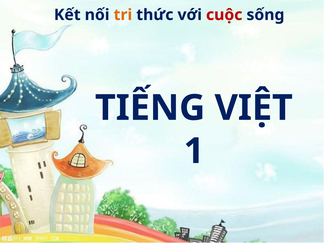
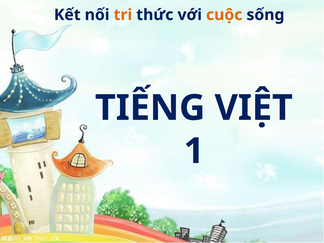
cuộc colour: red -> orange (224, 15)
